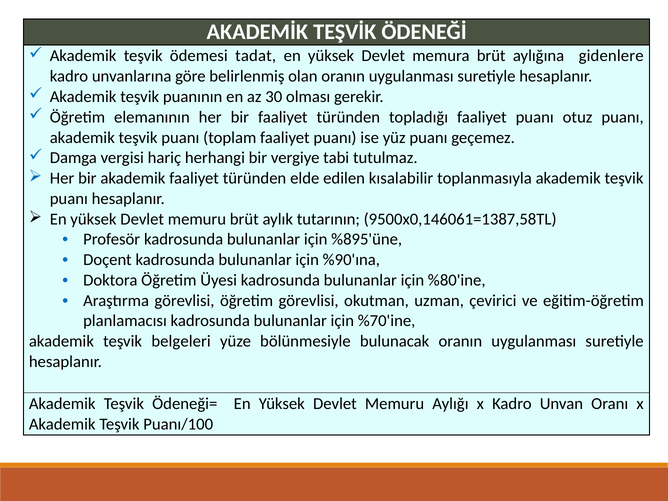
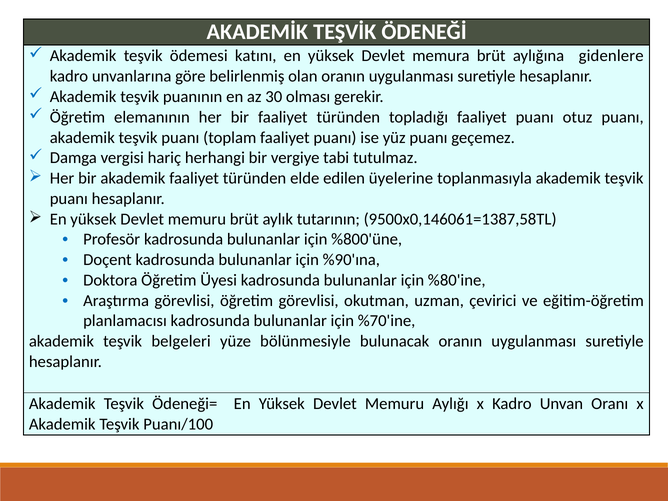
tadat: tadat -> katını (256, 56)
kısalabilir: kısalabilir -> üyelerine (401, 178)
%895'üne: %895'üne -> %800'üne (367, 239)
